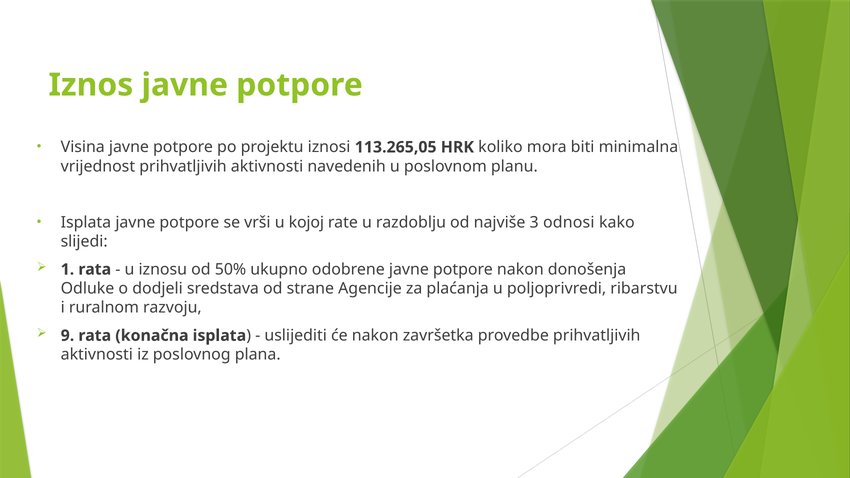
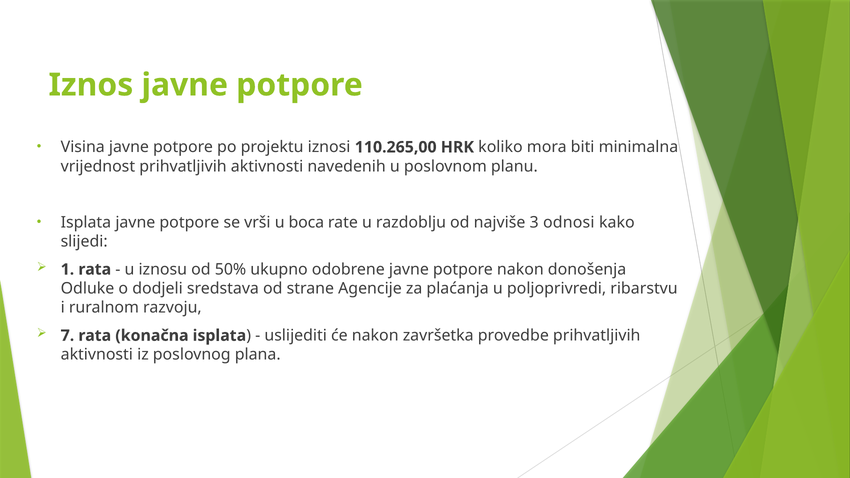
113.265,05: 113.265,05 -> 110.265,00 (396, 147)
kojoj: kojoj -> boca (306, 222)
9: 9 -> 7 (67, 336)
